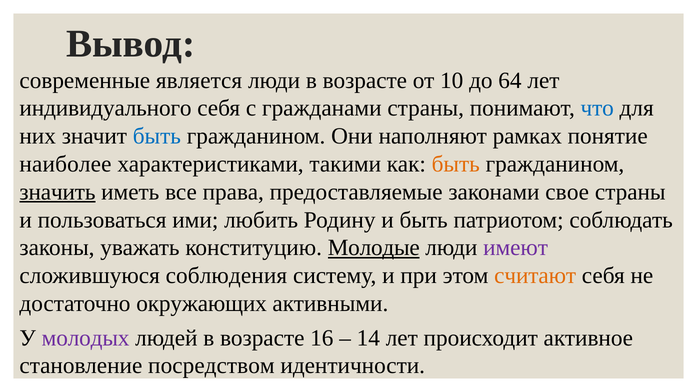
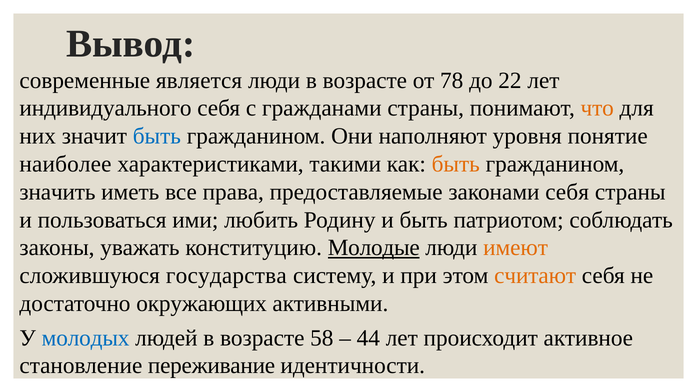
10: 10 -> 78 (452, 80)
64: 64 -> 22 (510, 80)
что colour: blue -> orange (597, 108)
рамках: рамках -> уровня (527, 136)
значить underline: present -> none (57, 192)
законами свое: свое -> себя (567, 192)
имеют colour: purple -> orange (516, 248)
соблюдения: соблюдения -> государства (226, 276)
молодых colour: purple -> blue (86, 338)
16: 16 -> 58 (322, 338)
14: 14 -> 44 (368, 338)
посредством: посредством -> переживание (212, 366)
